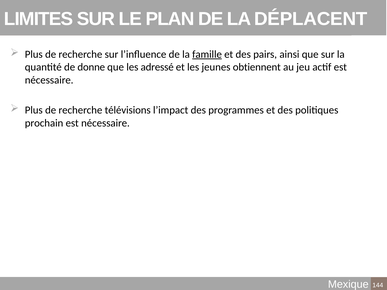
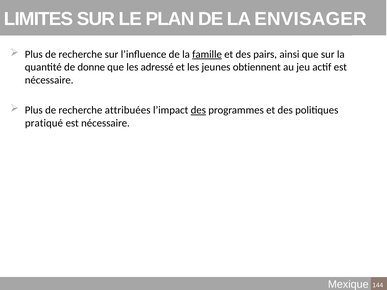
DÉPLACENT: DÉPLACENT -> ENVISAGER (311, 19)
télévisions: télévisions -> attribuées (128, 110)
des underline: none -> present (198, 110)
prochain: prochain -> pratiqué (44, 123)
